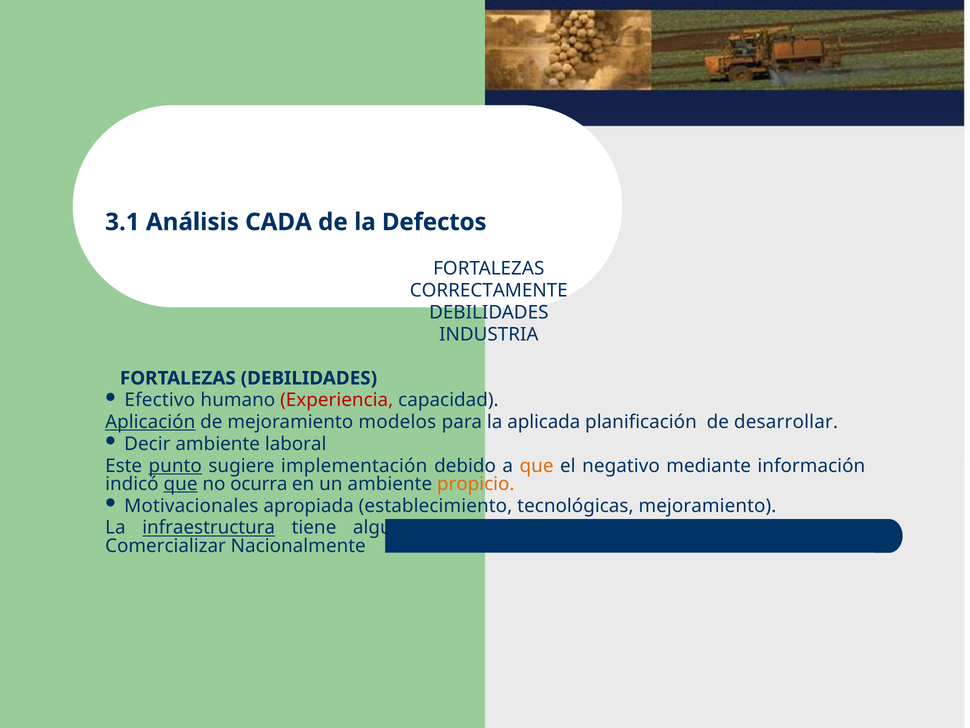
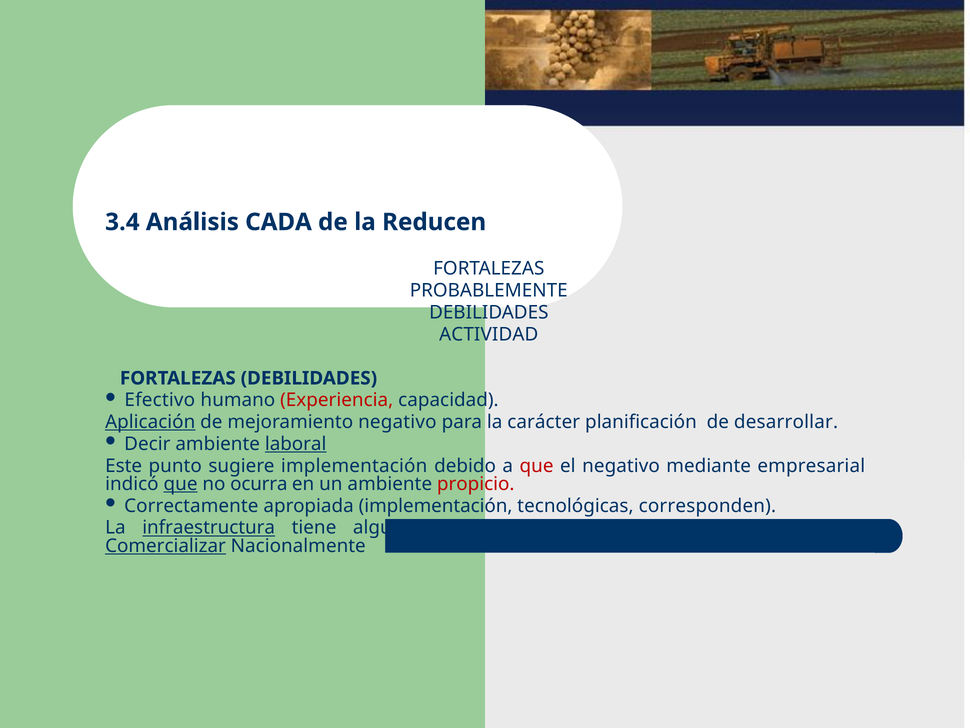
3.1: 3.1 -> 3.4 (122, 222)
Defectos: Defectos -> Reducen (434, 222)
CORRECTAMENTE: CORRECTAMENTE -> PROBABLEMENTE (489, 290)
INDUSTRIA: INDUSTRIA -> ACTIVIDAD (489, 334)
mejoramiento modelos: modelos -> negativo (397, 422)
aplicada: aplicada -> carácter (544, 422)
laboral underline: none -> present (296, 444)
punto underline: present -> none (175, 466)
que colour: orange -> red (537, 466)
información: información -> empresarial (811, 466)
propicio colour: orange -> red (476, 484)
Motivacionales: Motivacionales -> Correctamente (191, 506)
apropiada establecimiento: establecimiento -> implementación (436, 506)
tecnológicas mejoramiento: mejoramiento -> corresponden (707, 506)
Comercializar underline: none -> present (166, 545)
